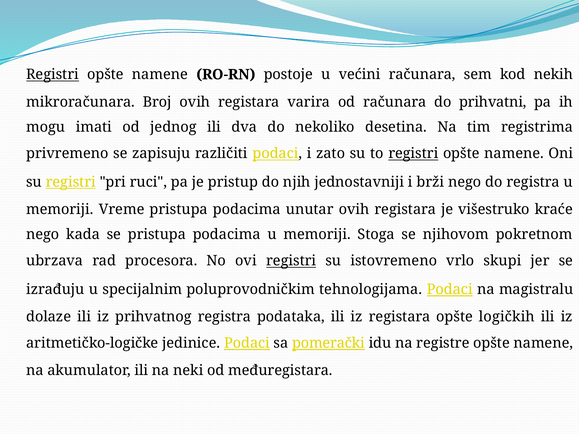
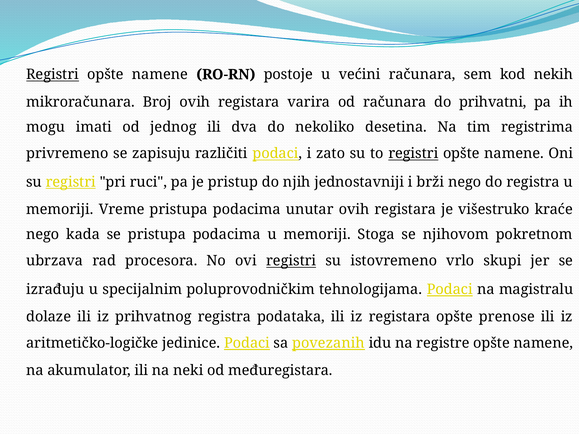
logičkih: logičkih -> prenose (507, 317)
pomerački: pomerački -> povezanih (328, 343)
